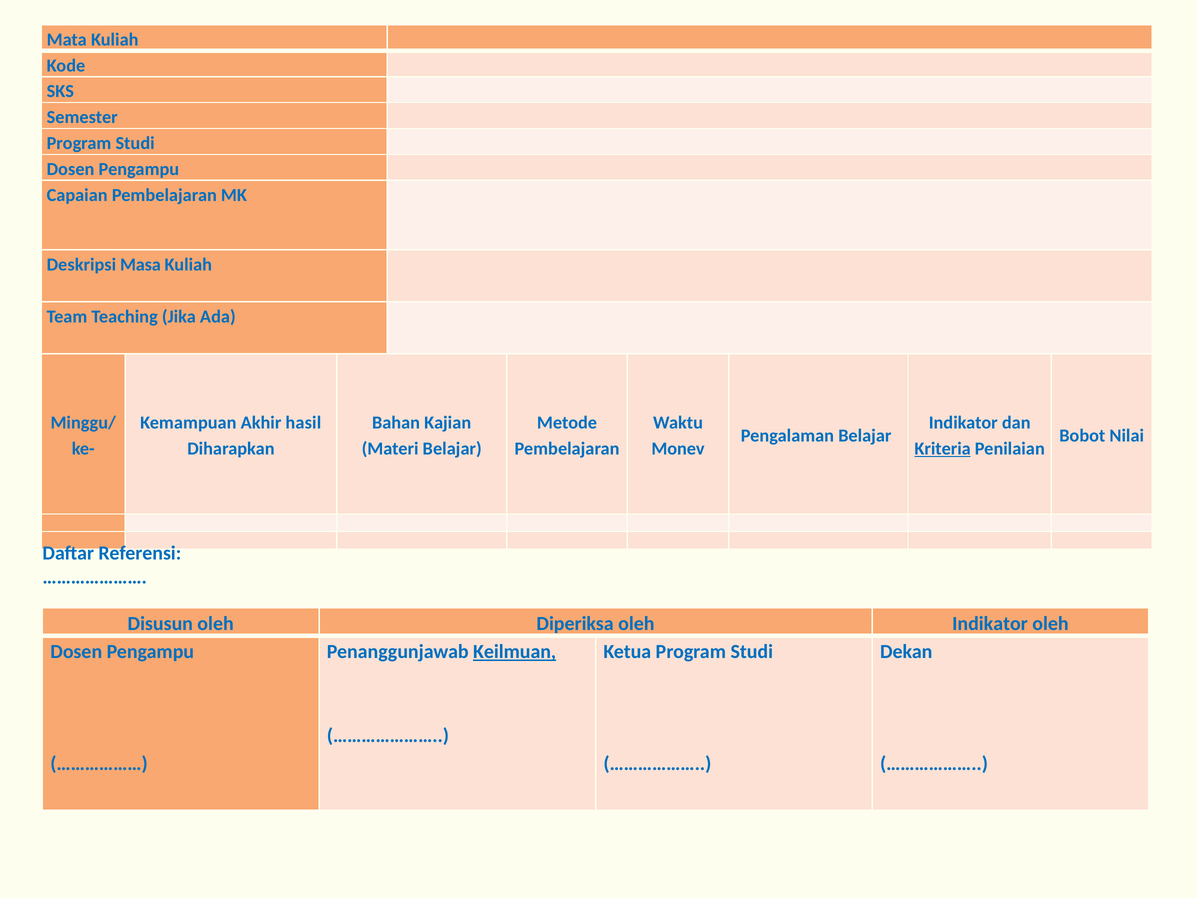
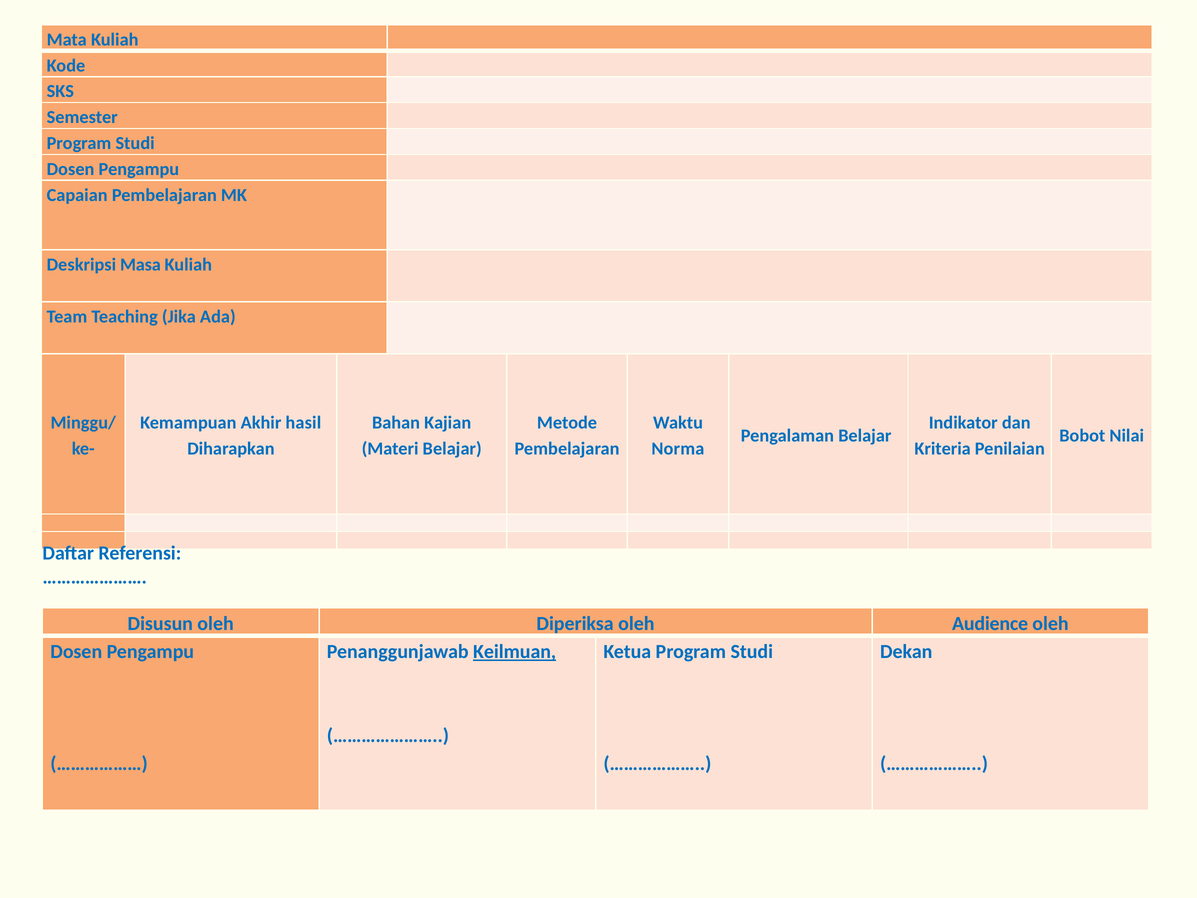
Monev: Monev -> Norma (678, 449)
Kriteria underline: present -> none (943, 449)
oleh Indikator: Indikator -> Audience (990, 623)
